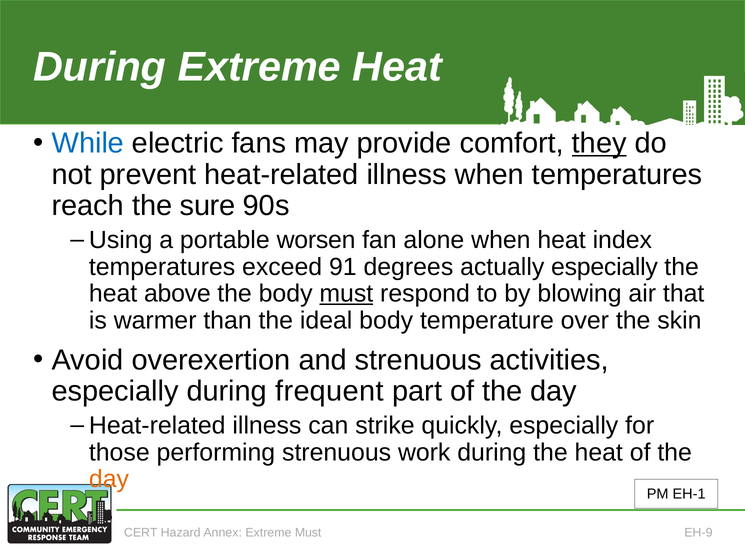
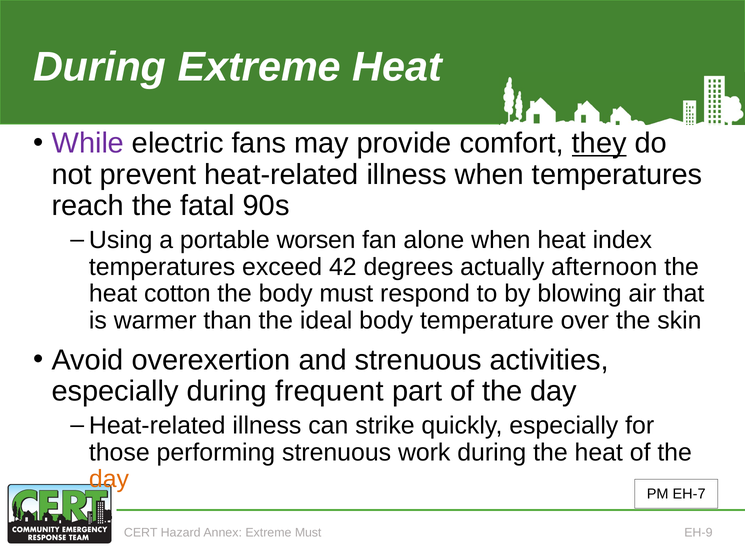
While colour: blue -> purple (88, 143)
sure: sure -> fatal (208, 206)
91: 91 -> 42 (343, 267)
actually especially: especially -> afternoon (604, 267)
above: above -> cotton (177, 294)
must underline: present -> none (346, 294)
EH-1: EH-1 -> EH-7 (689, 494)
